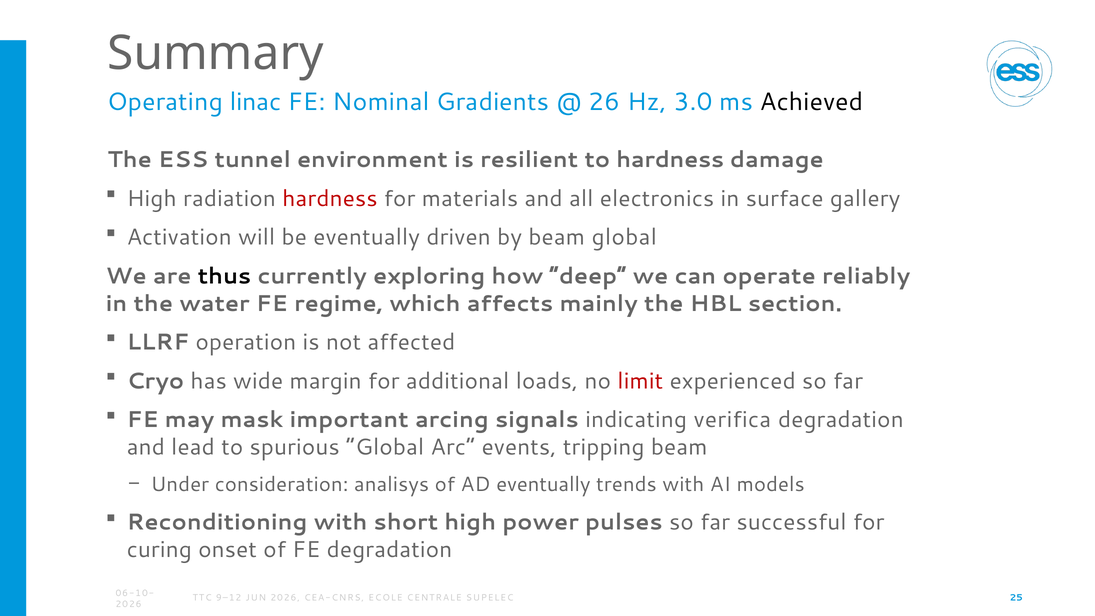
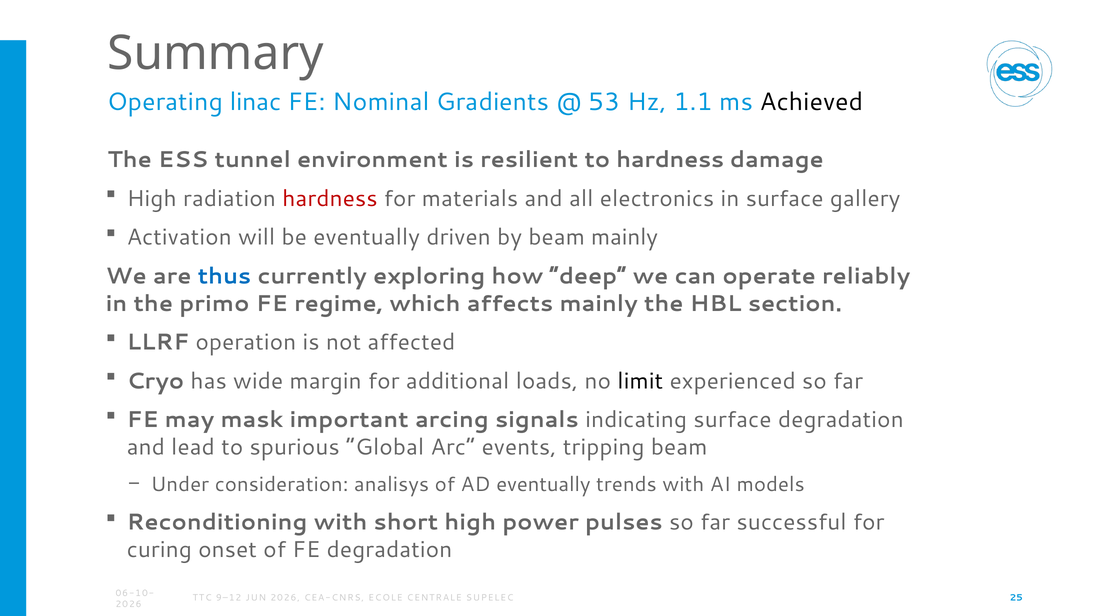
26: 26 -> 53 (604, 102)
3.0: 3.0 -> 1.1 (693, 102)
beam global: global -> mainly (624, 237)
thus colour: black -> blue (224, 276)
water: water -> primo (214, 304)
limit colour: red -> black (640, 381)
indicating verifica: verifica -> surface (732, 420)
